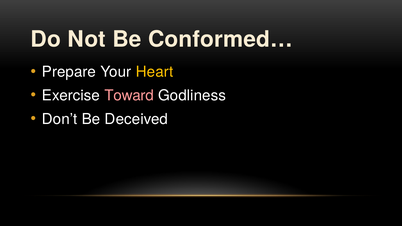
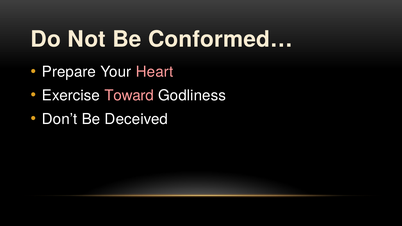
Heart colour: yellow -> pink (155, 72)
